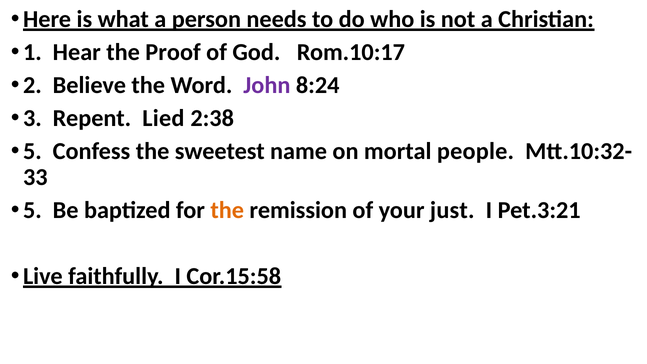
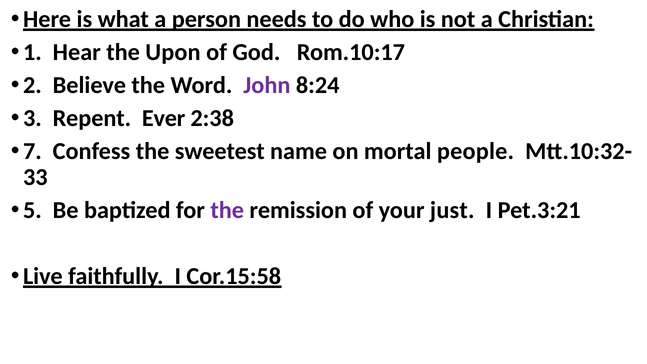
Proof: Proof -> Upon (173, 52)
Lied: Lied -> Ever (164, 118)
5: 5 -> 7 (32, 151)
the colour: orange -> purple (227, 210)
